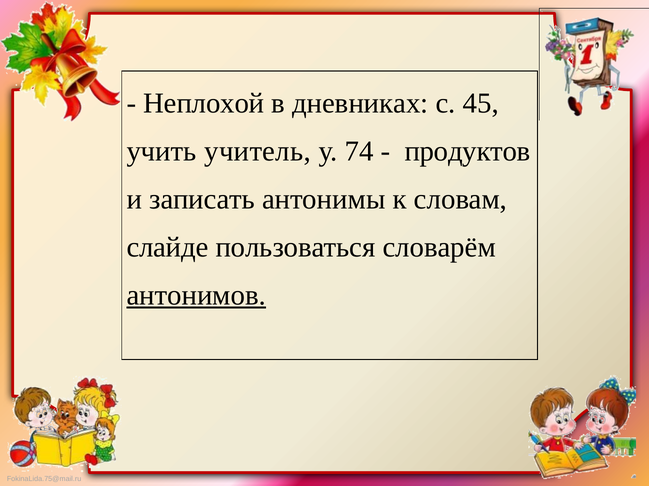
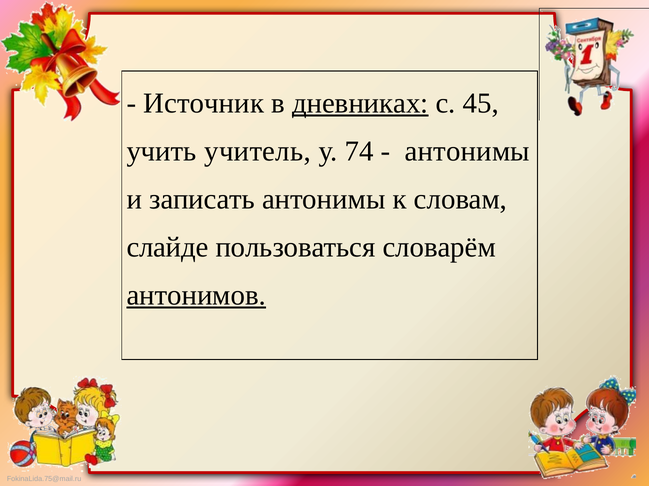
Неплохой: Неплохой -> Источник (204, 103)
дневниках underline: none -> present (360, 103)
продуктов: продуктов -> антонимы (467, 151)
